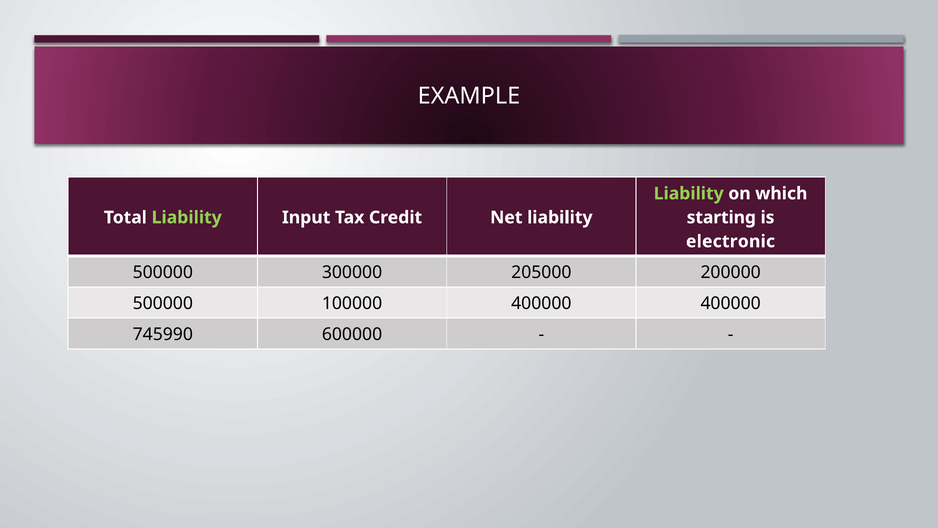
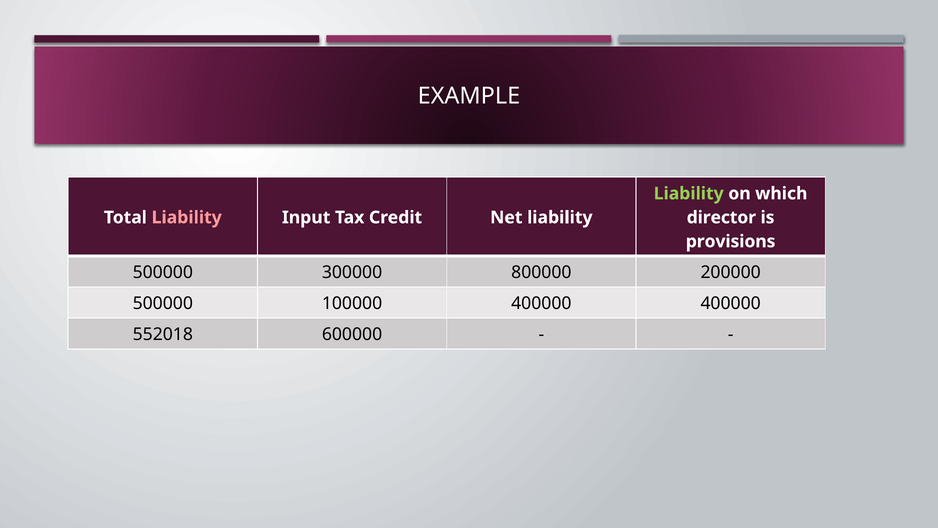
Liability colour: light green -> pink (187, 217)
starting: starting -> director (721, 217)
electronic: electronic -> provisions (731, 241)
205000: 205000 -> 800000 (541, 272)
745990: 745990 -> 552018 (163, 334)
